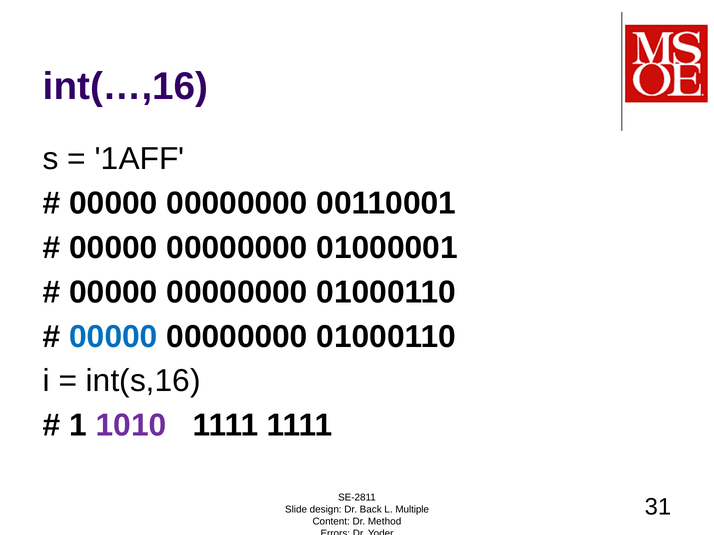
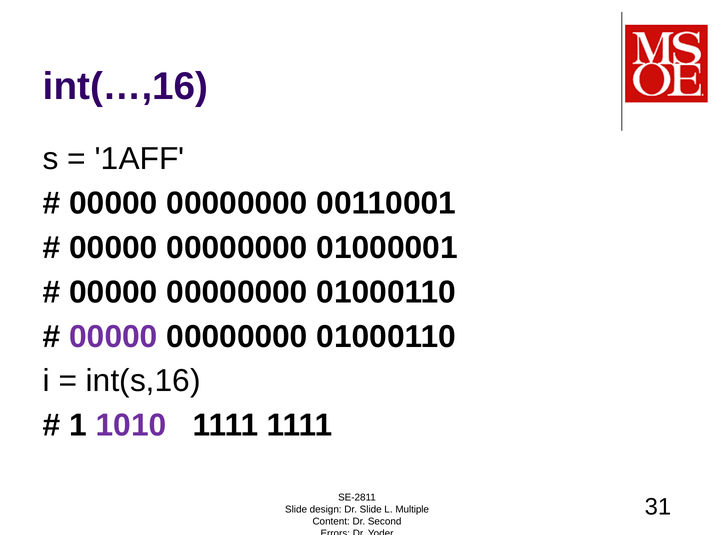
00000 colour: blue -> purple (113, 337)
Dr Back: Back -> Slide (371, 510)
Method: Method -> Second (385, 522)
